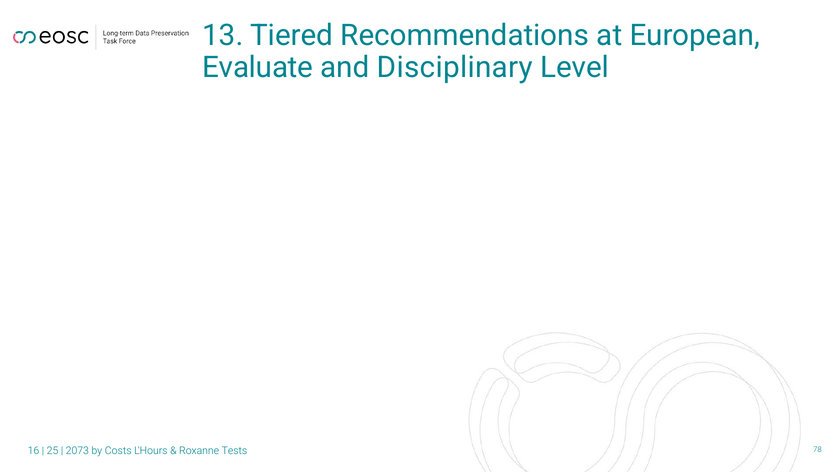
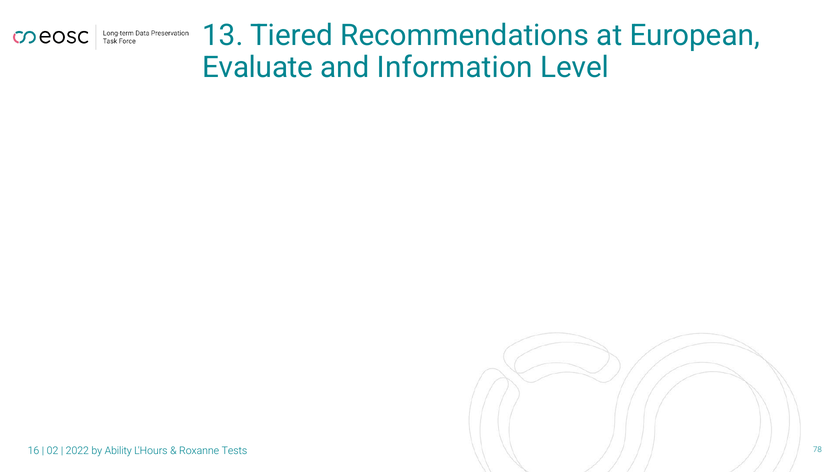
Disciplinary: Disciplinary -> Information (455, 67)
25: 25 -> 02 (52, 451)
2073: 2073 -> 2022 (77, 451)
Costs: Costs -> Ability (118, 451)
